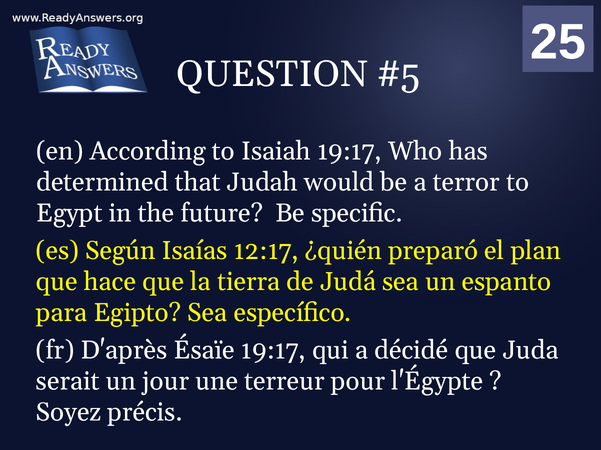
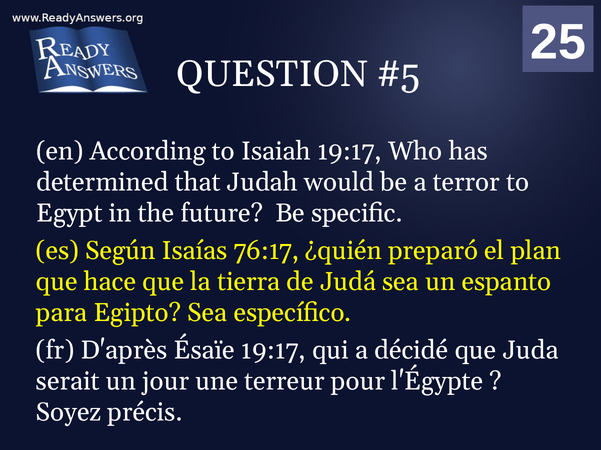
12:17: 12:17 -> 76:17 (266, 251)
